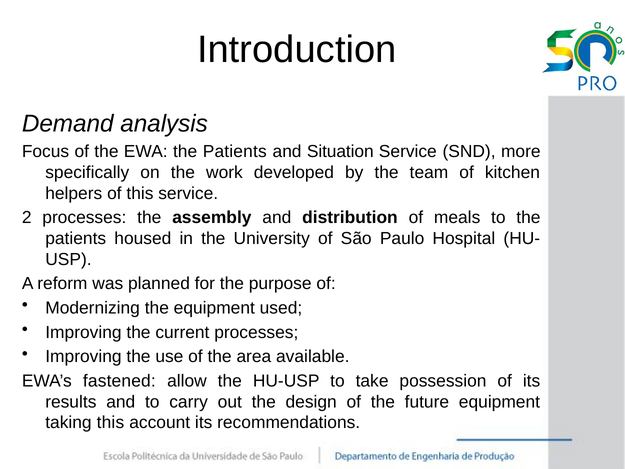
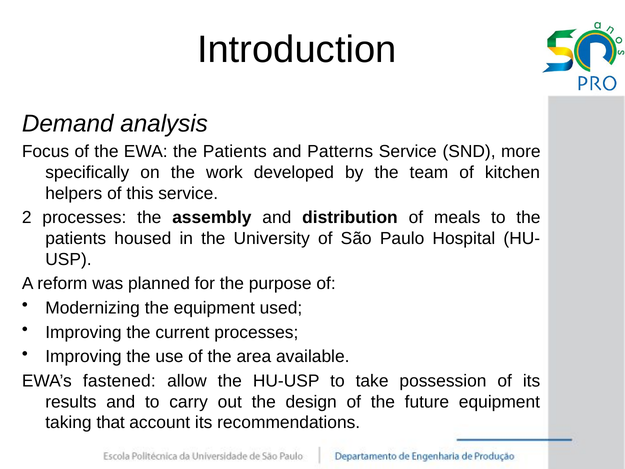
Situation: Situation -> Patterns (340, 152)
taking this: this -> that (111, 422)
